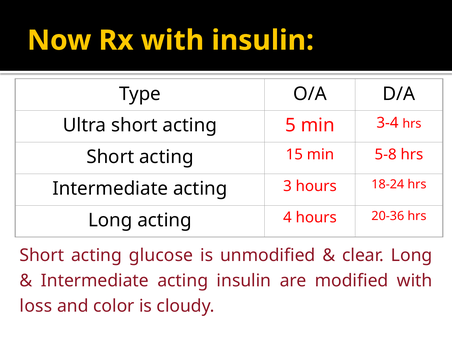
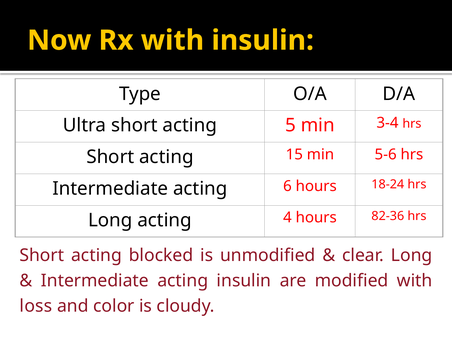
5-8: 5-8 -> 5-6 (386, 154)
3: 3 -> 6 (287, 186)
20-36: 20-36 -> 82-36 (388, 216)
glucose: glucose -> blocked (161, 255)
